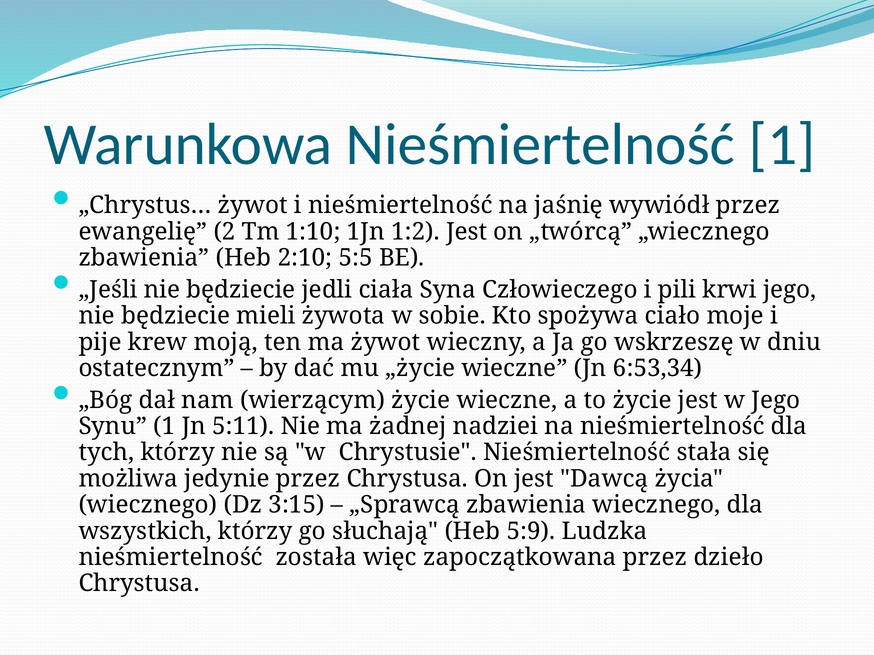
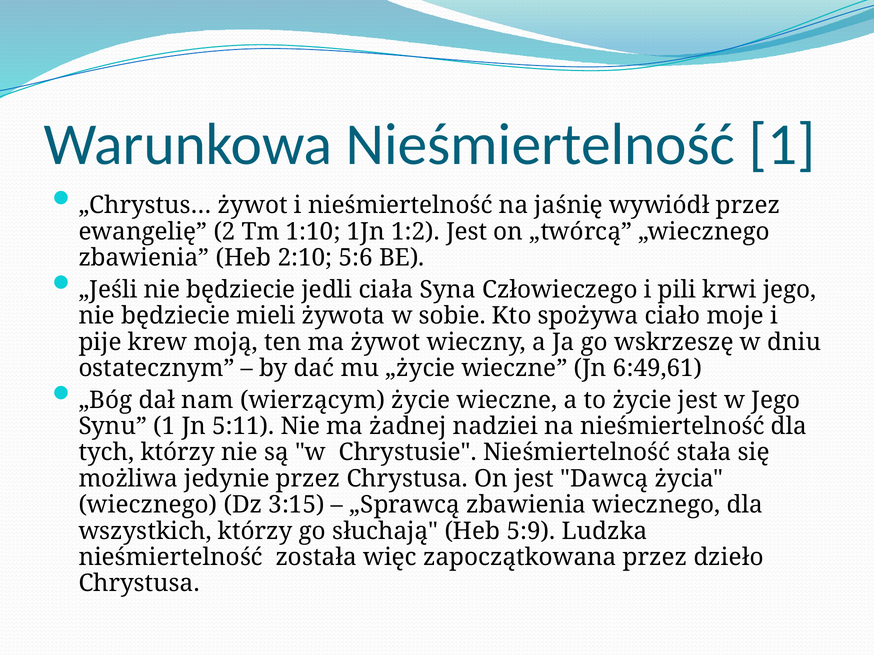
5:5: 5:5 -> 5:6 (356, 258)
6:53,34: 6:53,34 -> 6:49,61 (658, 369)
